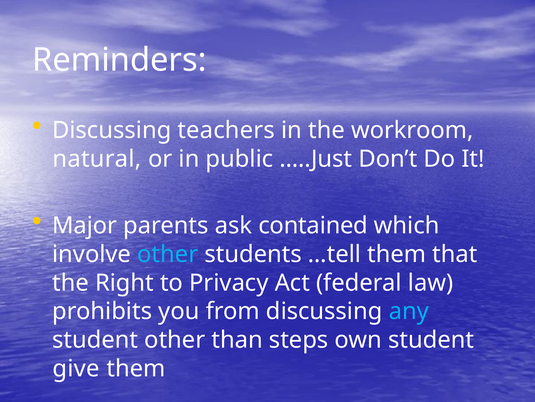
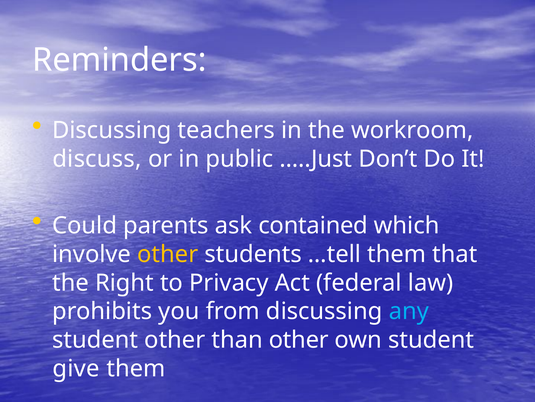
natural: natural -> discuss (97, 159)
Major: Major -> Could (85, 225)
other colour: light blue -> yellow (168, 254)
than steps: steps -> other (299, 339)
